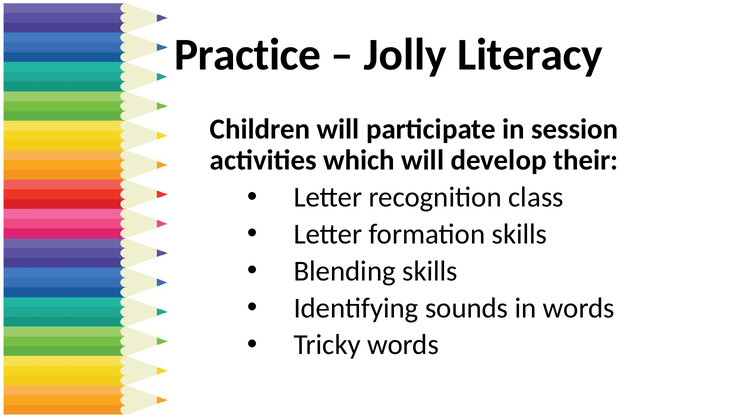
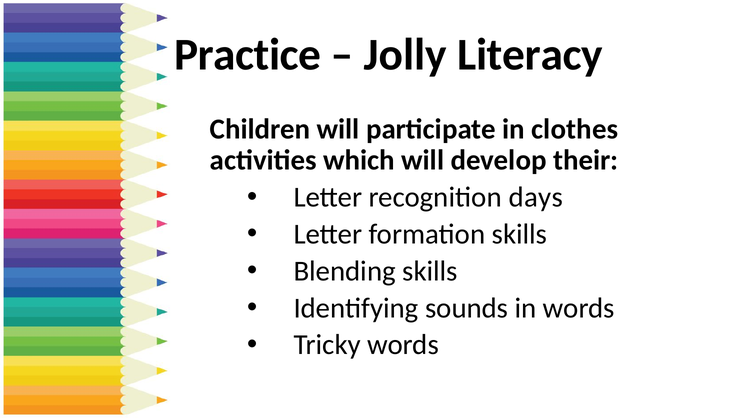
session: session -> clothes (575, 129)
class: class -> days (536, 197)
